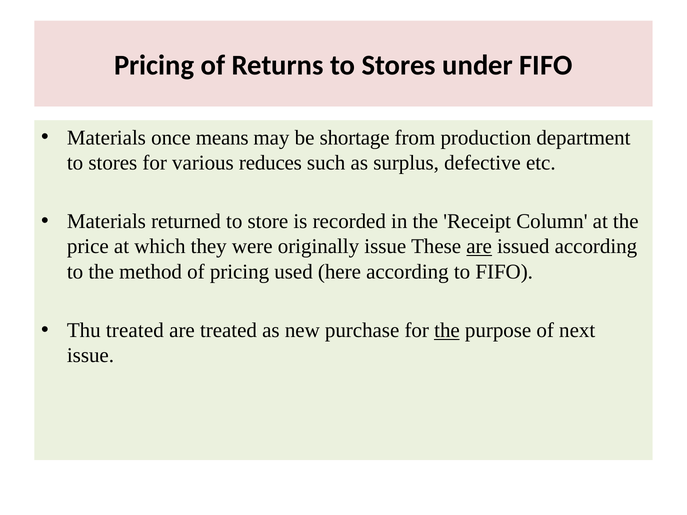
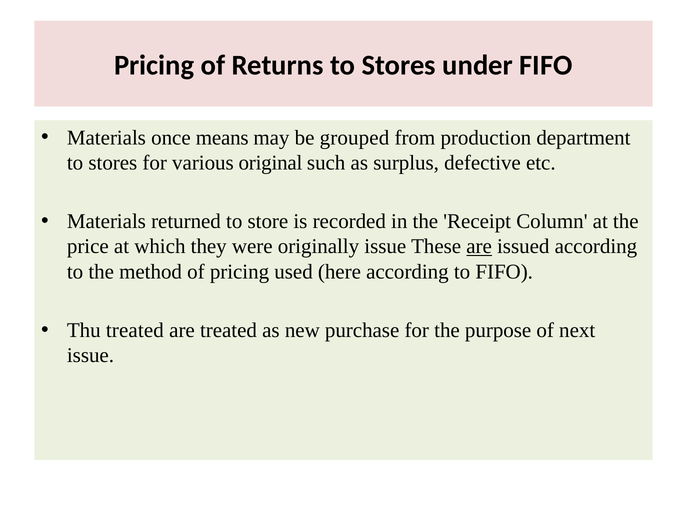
shortage: shortage -> grouped (354, 138)
reduces: reduces -> original (270, 163)
the underline: present -> none (447, 331)
